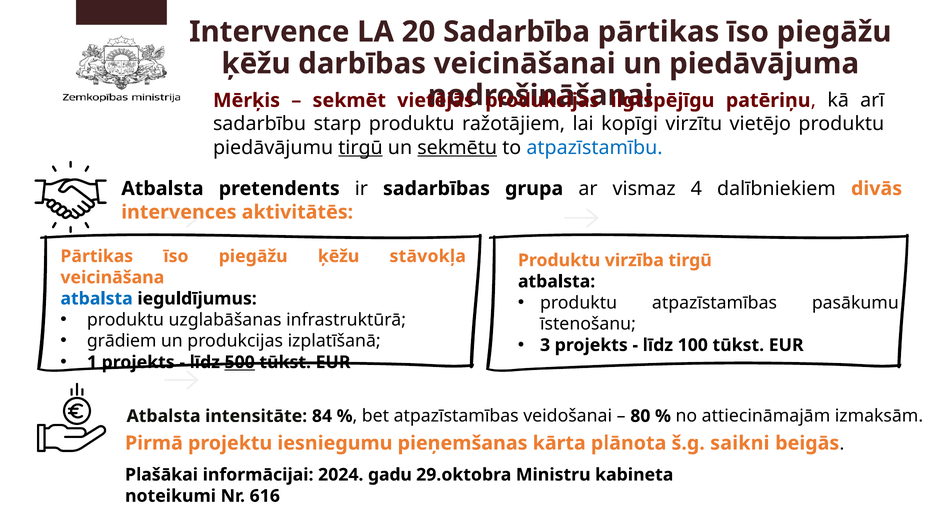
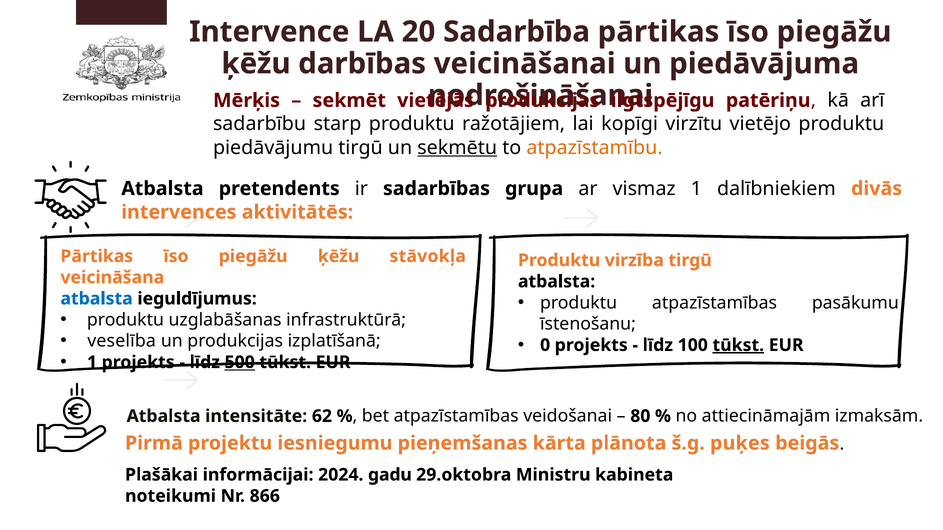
tirgū underline: present -> none (361, 148)
atpazīstamību colour: blue -> orange (595, 148)
vismaz 4: 4 -> 1 (696, 189)
grādiem: grādiem -> veselība (122, 341)
3: 3 -> 0 (545, 345)
tūkst underline: none -> present (738, 345)
84: 84 -> 62 (322, 416)
saikni: saikni -> puķes (740, 444)
616: 616 -> 866 (265, 496)
